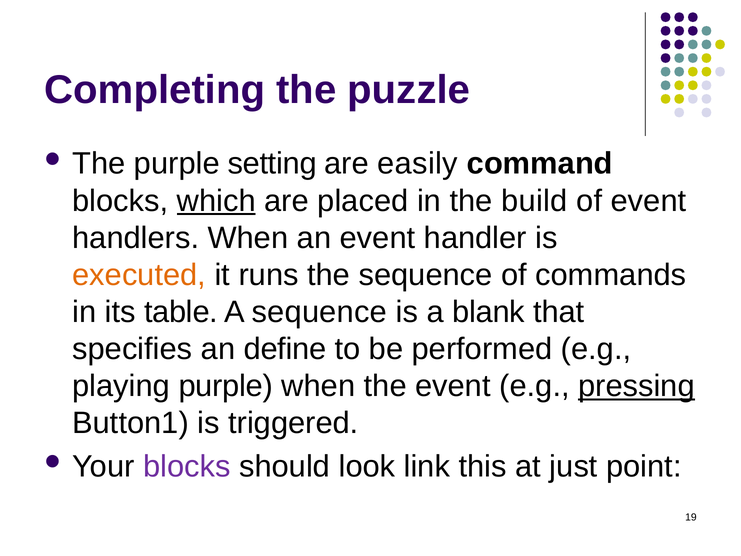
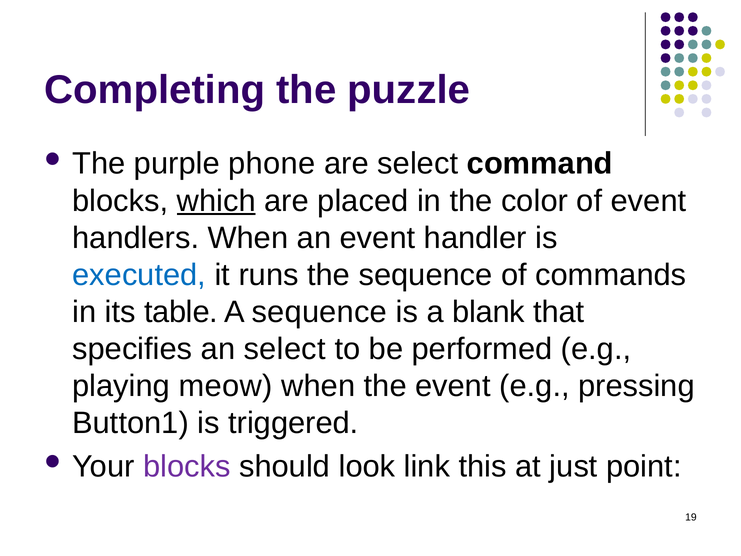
setting: setting -> phone (272, 164)
are easily: easily -> select (418, 164)
build: build -> color (535, 201)
executed colour: orange -> blue (139, 275)
an define: define -> select (285, 349)
playing purple: purple -> meow (226, 386)
pressing underline: present -> none (636, 386)
